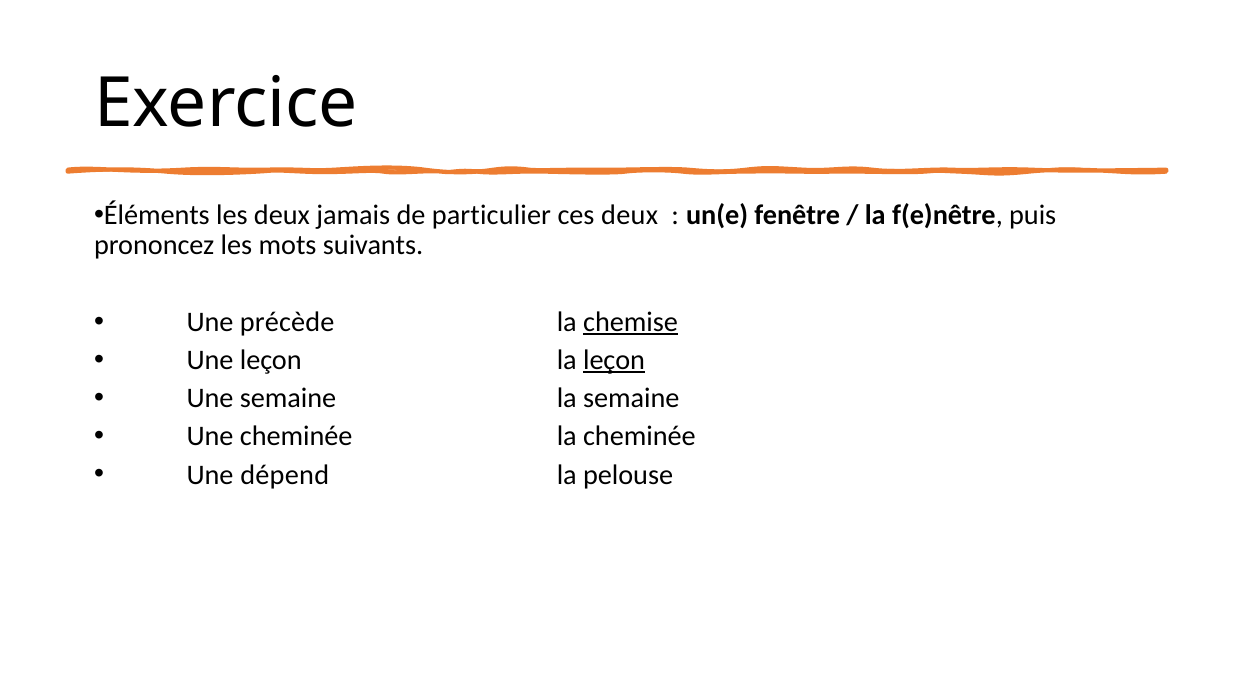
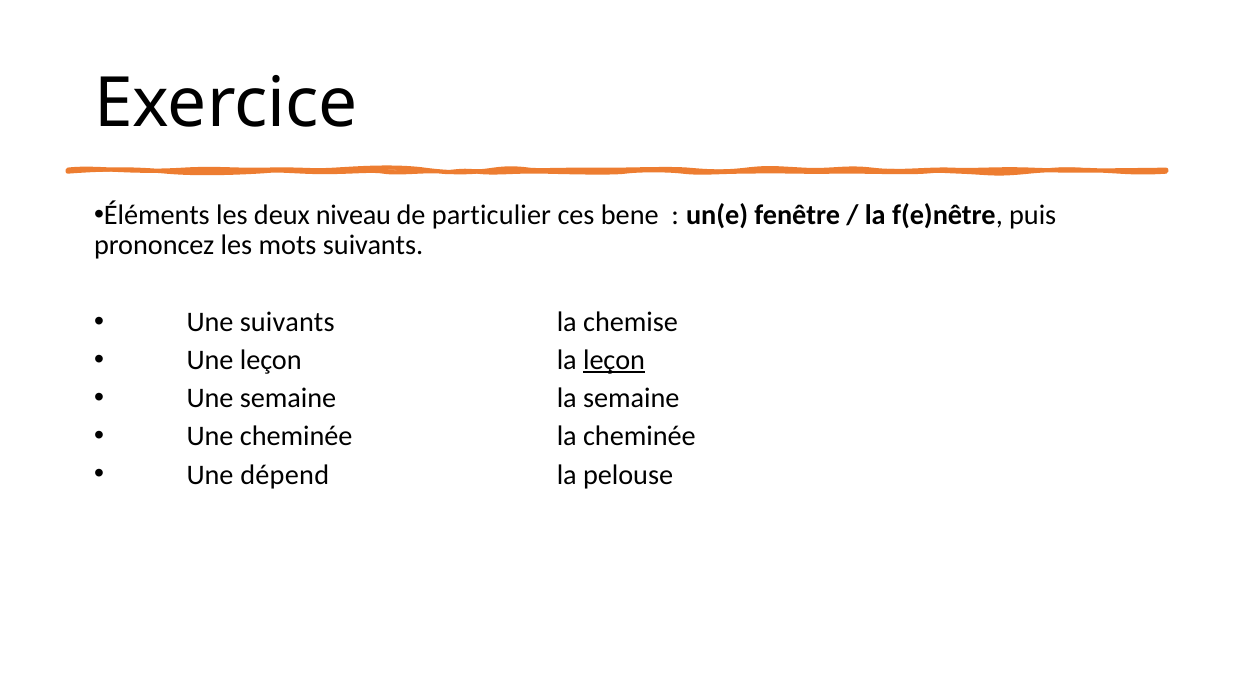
jamais: jamais -> niveau (353, 215)
ces deux: deux -> bene (630, 215)
Une précède: précède -> suivants (287, 322)
chemise underline: present -> none (631, 322)
